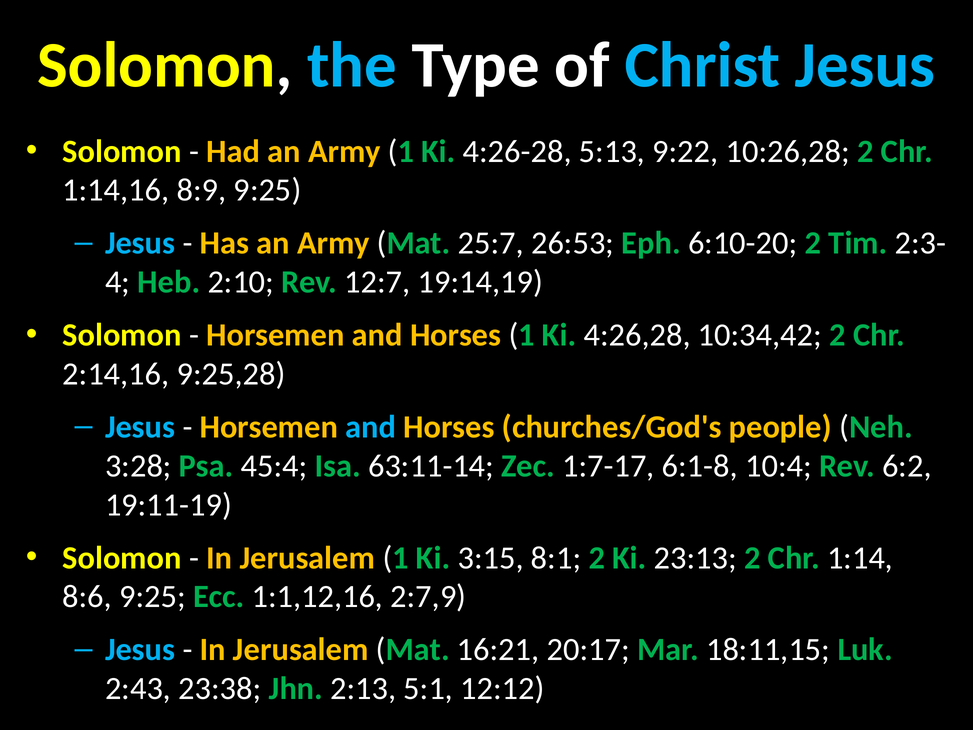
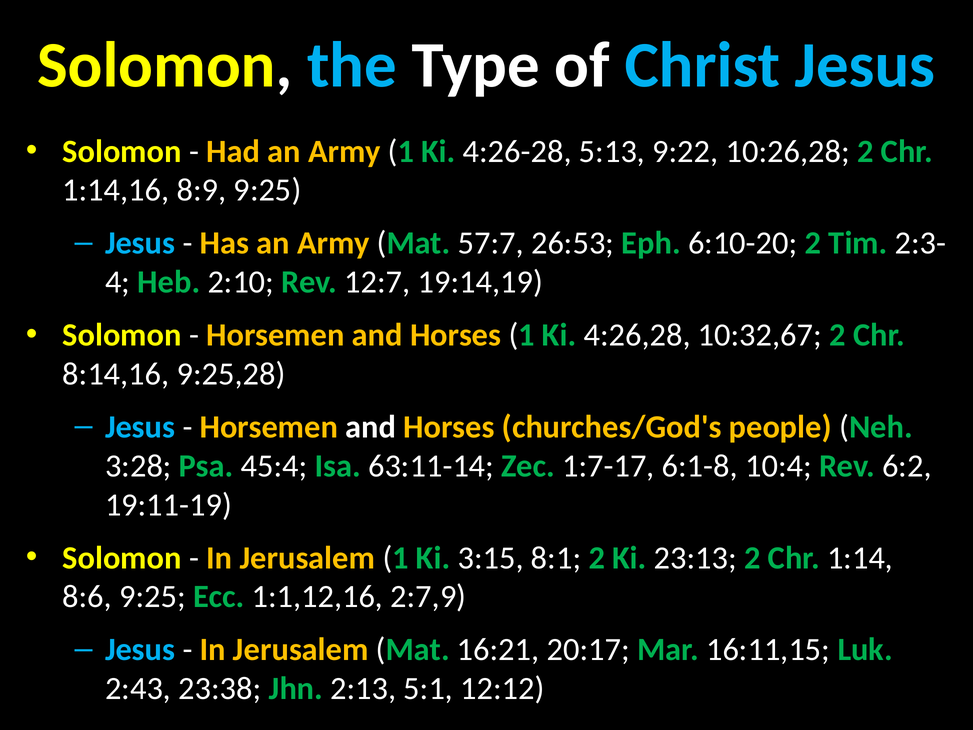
25:7: 25:7 -> 57:7 (491, 243)
10:34,42: 10:34,42 -> 10:32,67 (760, 335)
2:14,16: 2:14,16 -> 8:14,16 (116, 374)
and colour: light blue -> white (371, 427)
18:11,15: 18:11,15 -> 16:11,15 (768, 649)
